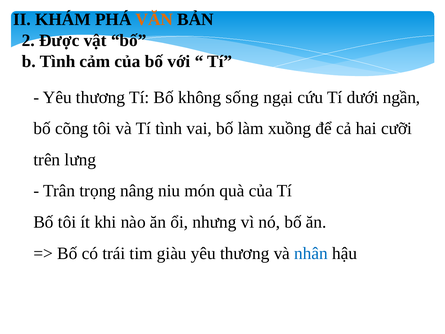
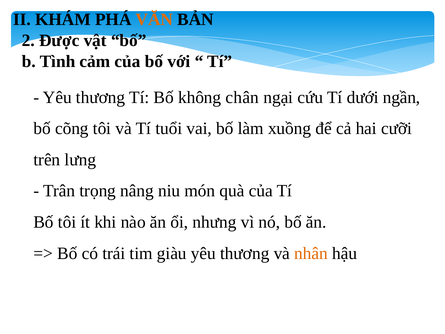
sống: sống -> chân (242, 97)
Tí tình: tình -> tuổi (169, 128)
nhân colour: blue -> orange (311, 253)
